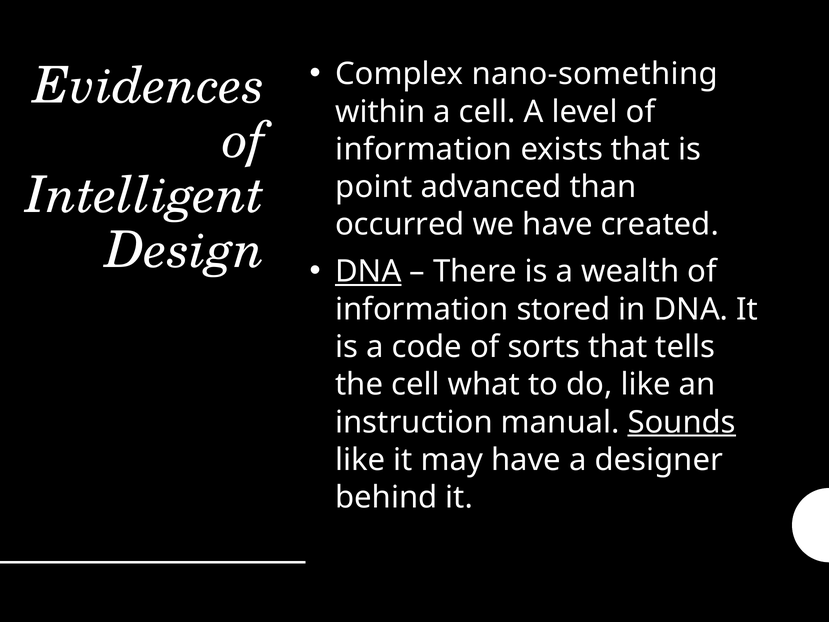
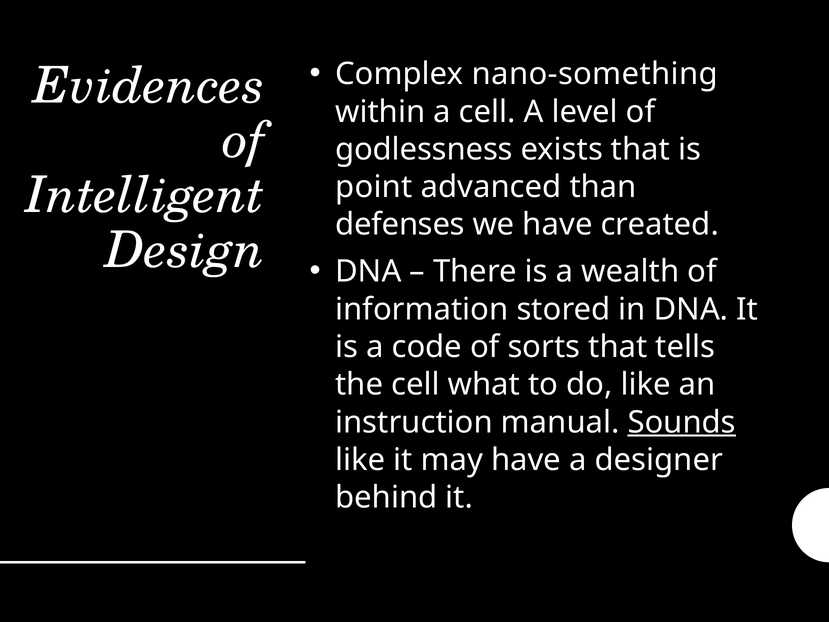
information: information -> godlessness (424, 149)
occurred: occurred -> defenses (400, 225)
DNA underline: present -> none (368, 272)
